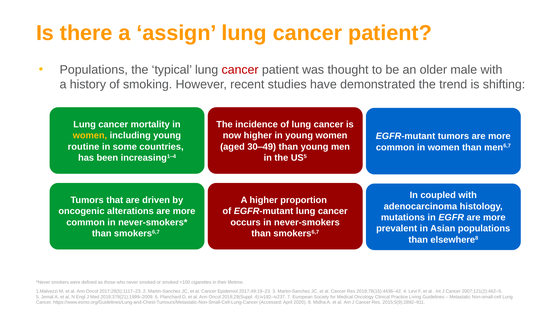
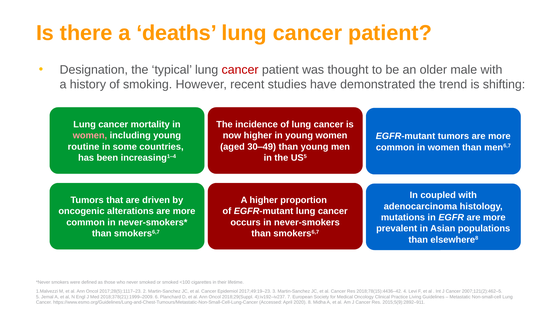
assign: assign -> deaths (177, 33)
Populations: Populations -> Designation (94, 70)
women colour: yellow -> pink (90, 136)
